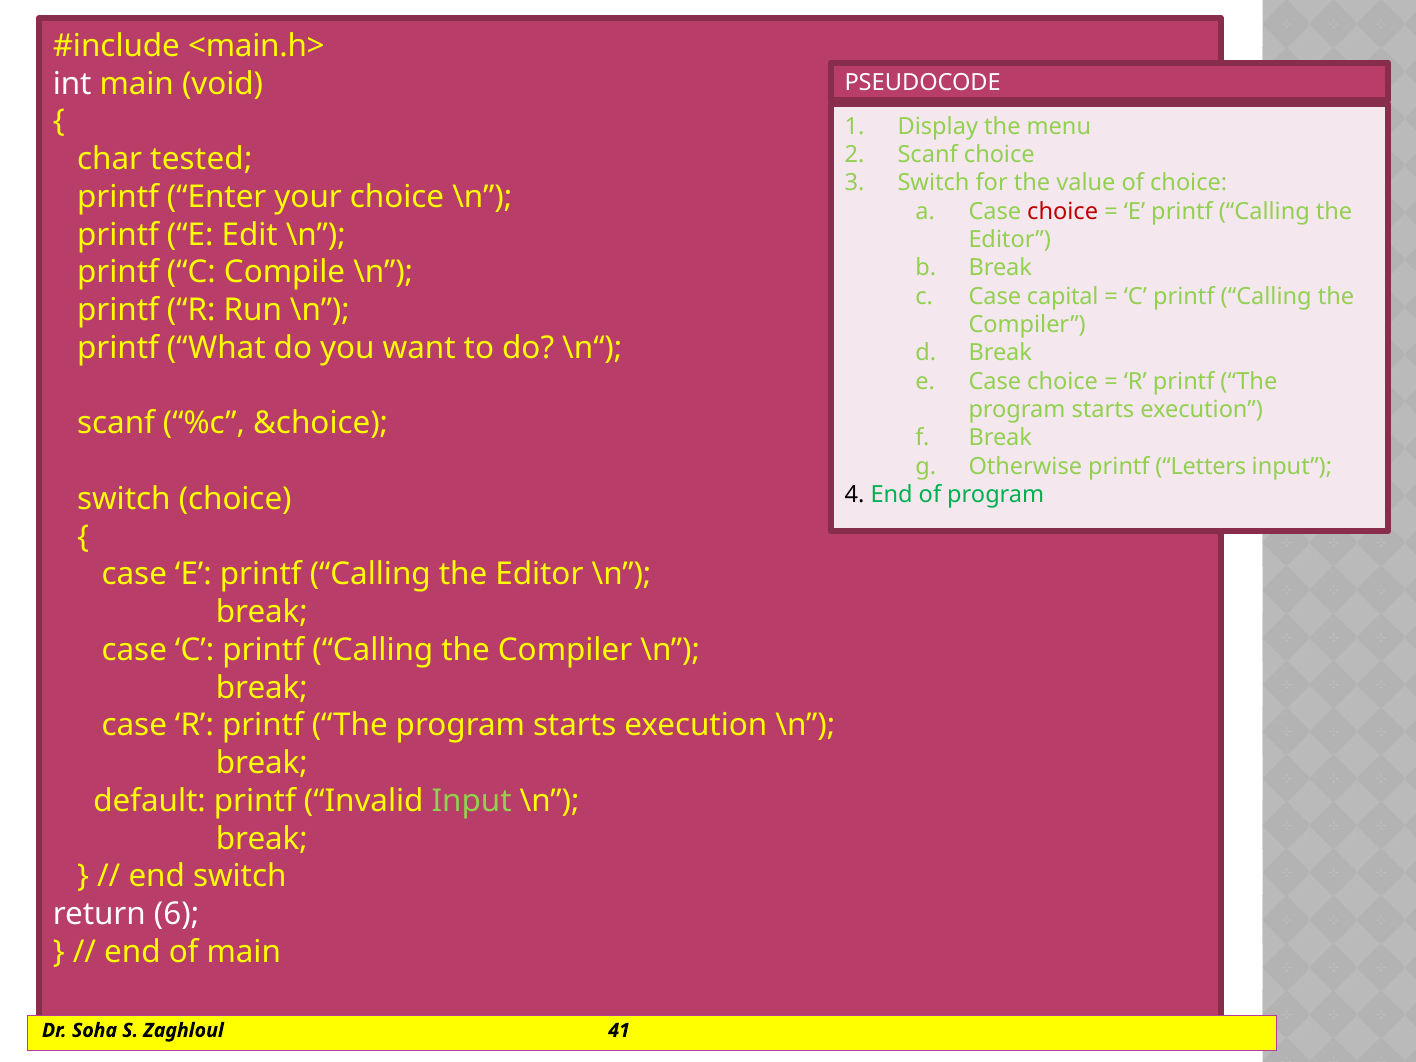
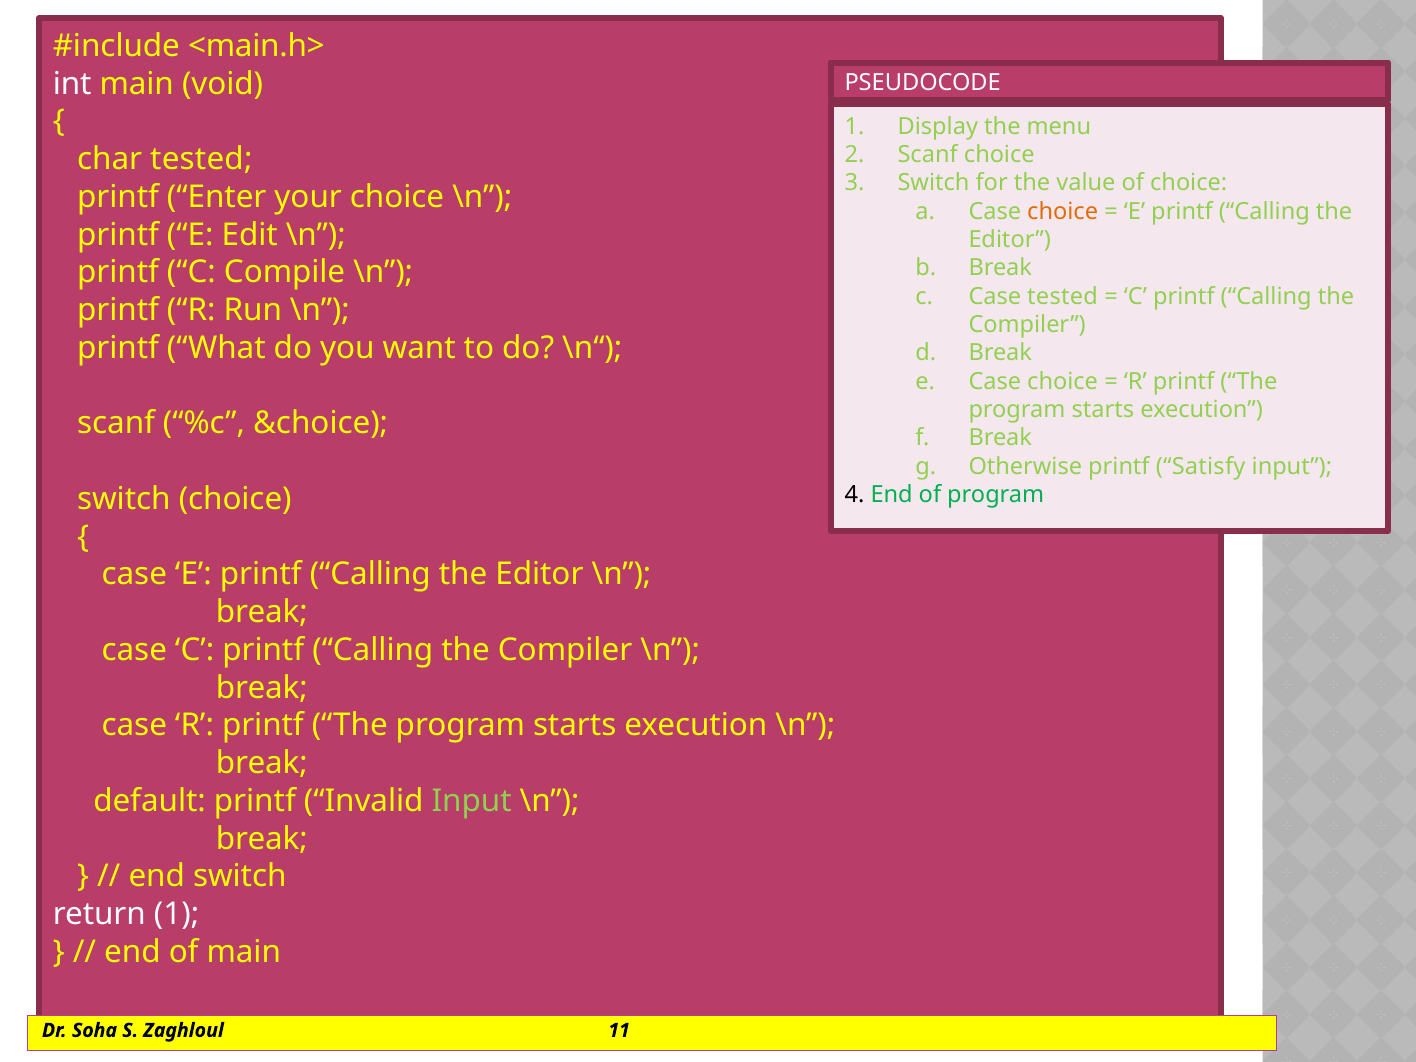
choice colour: red -> orange (1063, 211)
Case capital: capital -> tested (1063, 296)
Letters: Letters -> Satisfy (1201, 466)
return 6: 6 -> 1 (177, 914)
41: 41 -> 11 (619, 1030)
